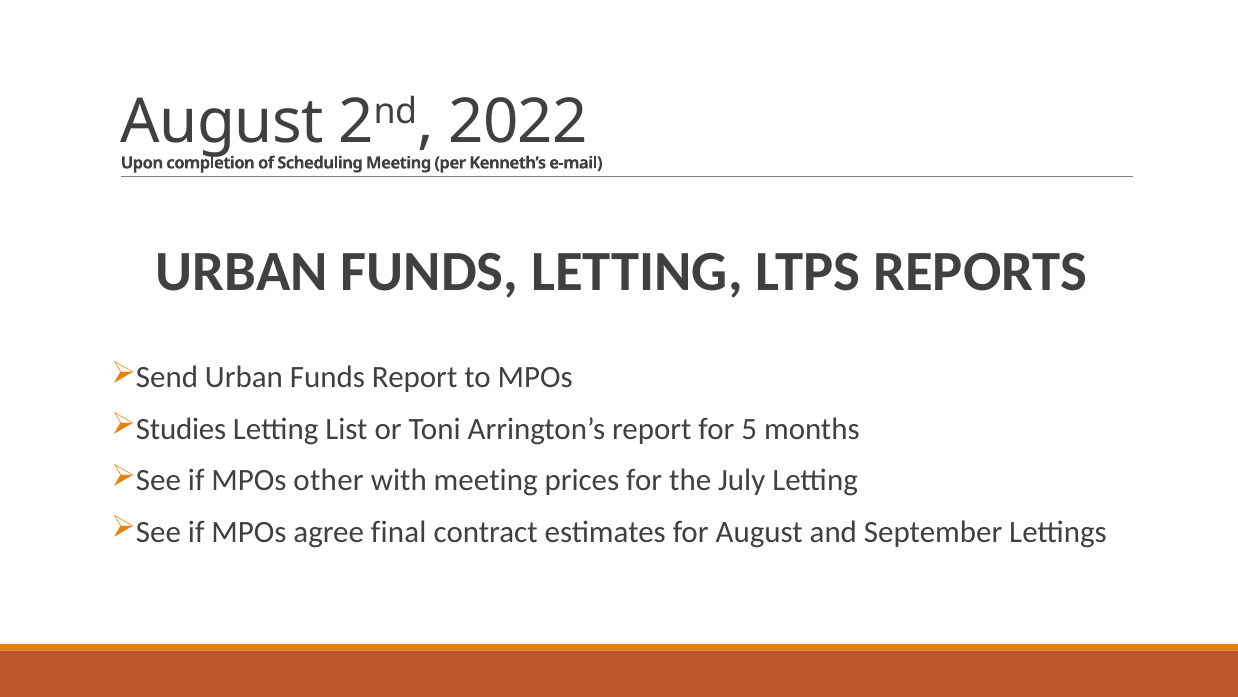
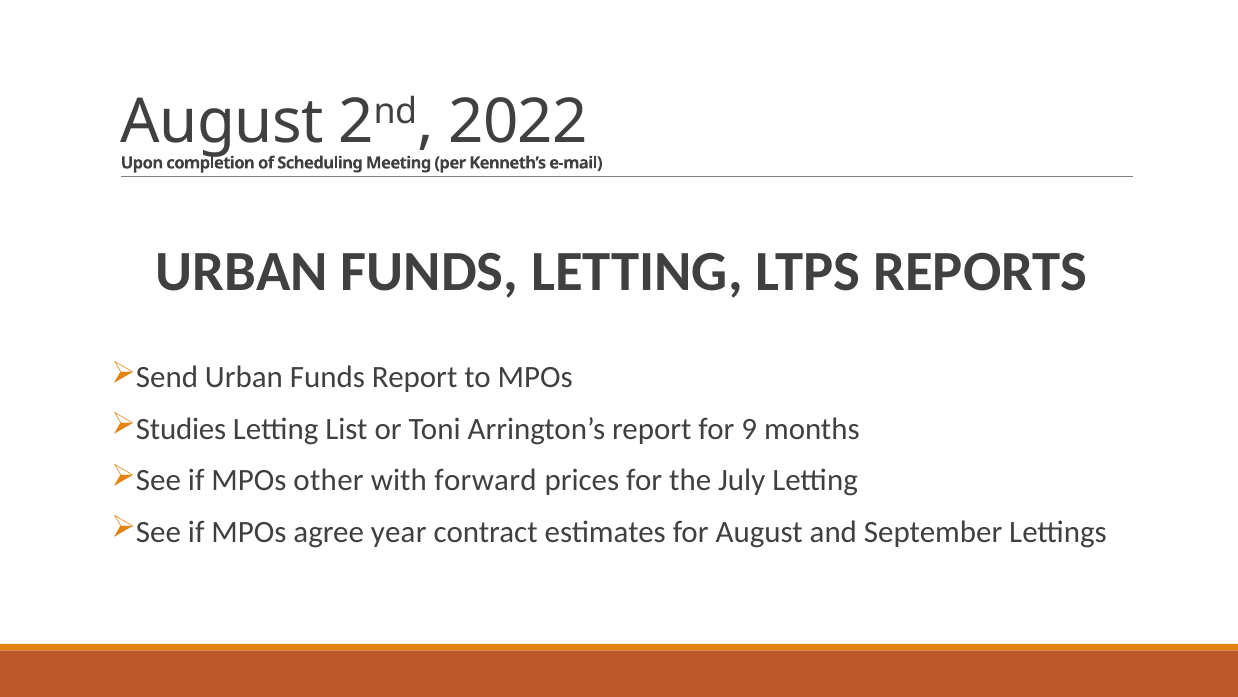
5: 5 -> 9 (749, 429)
with meeting: meeting -> forward (486, 480)
final: final -> year (399, 532)
